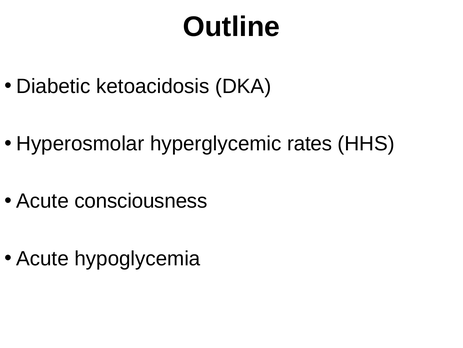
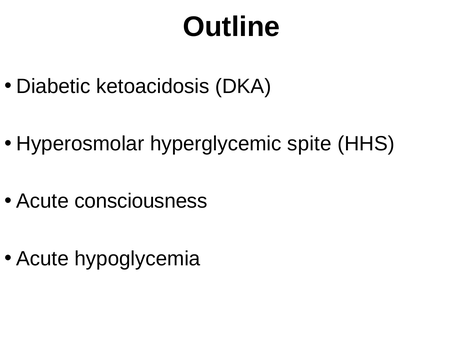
rates: rates -> spite (309, 143)
